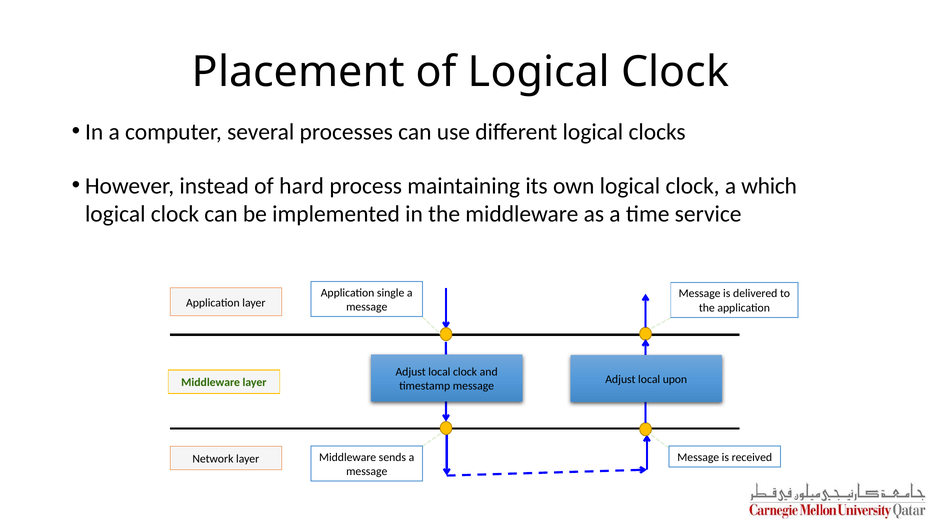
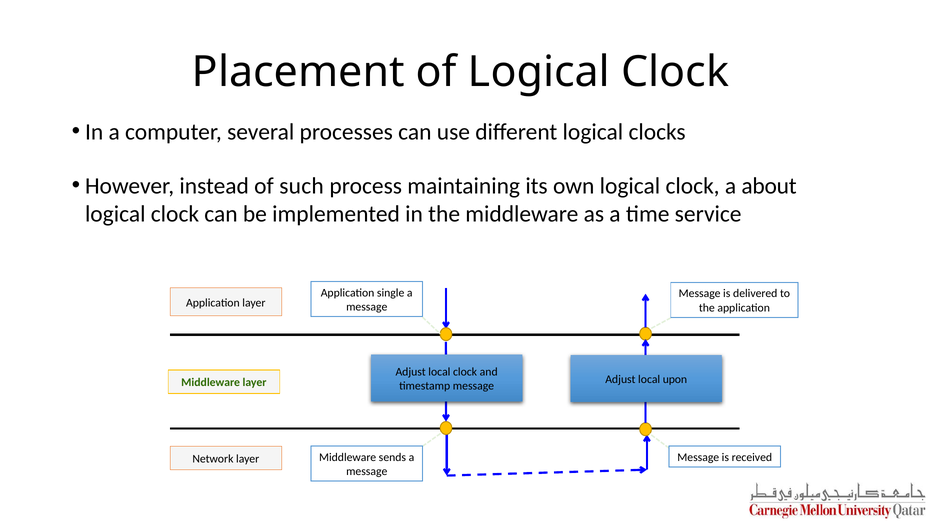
hard: hard -> such (302, 186)
which: which -> about (769, 186)
